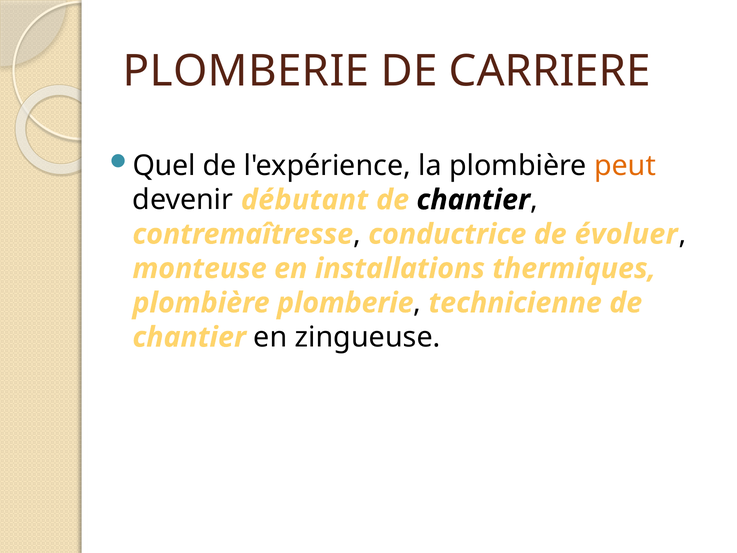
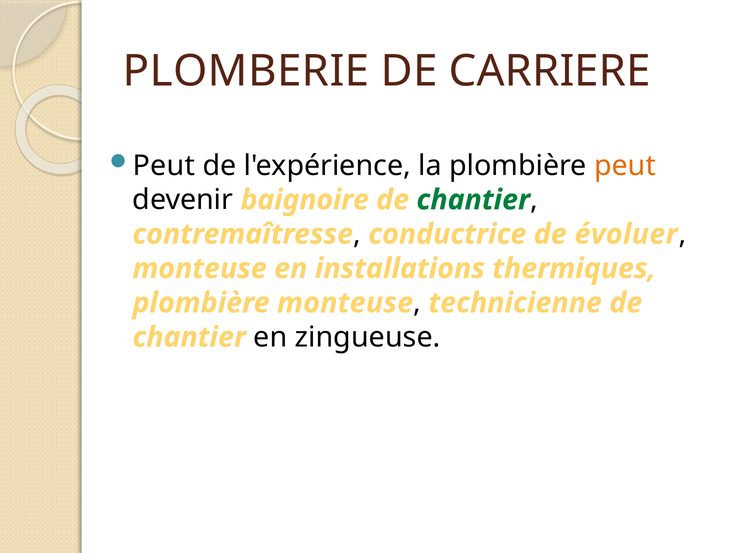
Quel: Quel -> Peut (164, 165)
débutant: débutant -> baignoire (305, 200)
chantier colour: black -> green (473, 200)
plombière plomberie: plomberie -> monteuse (345, 303)
